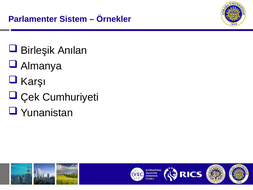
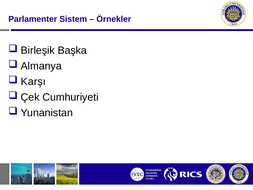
Anılan: Anılan -> Başka (72, 50)
